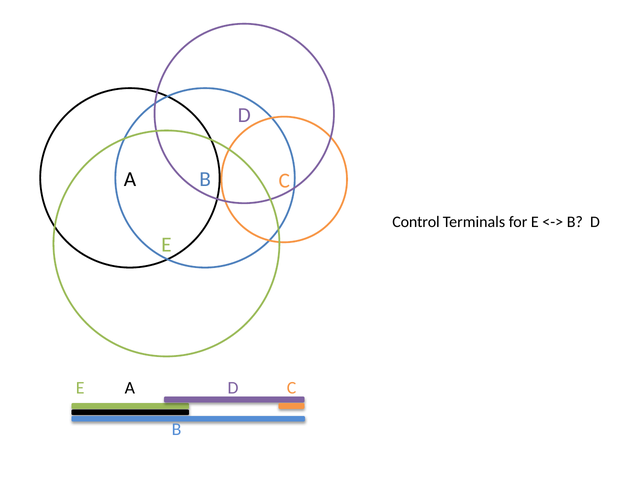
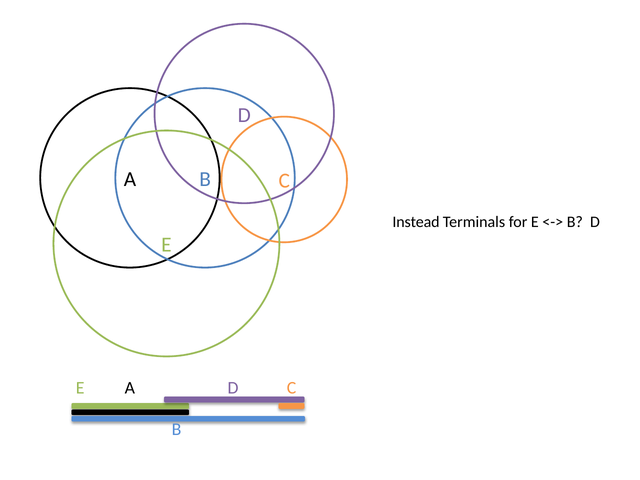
Control: Control -> Instead (416, 222)
